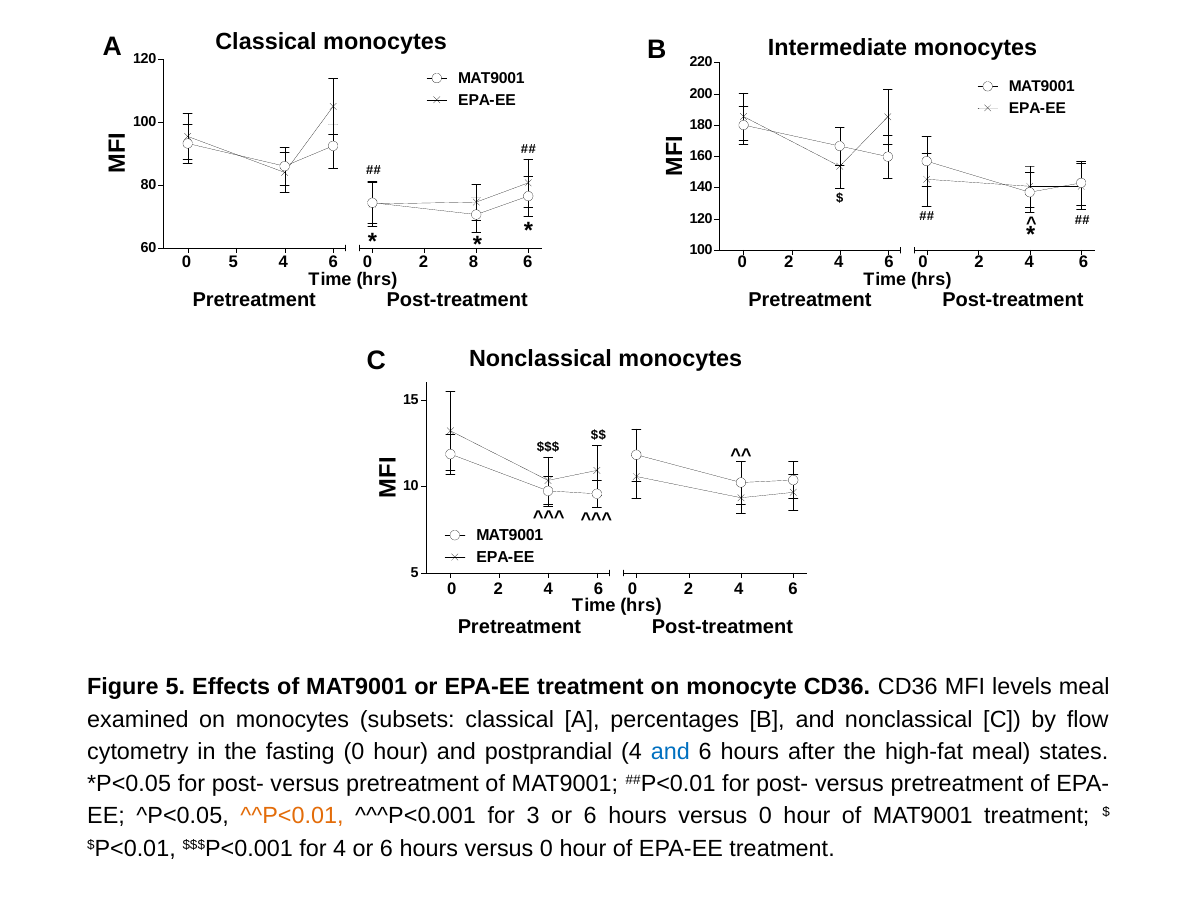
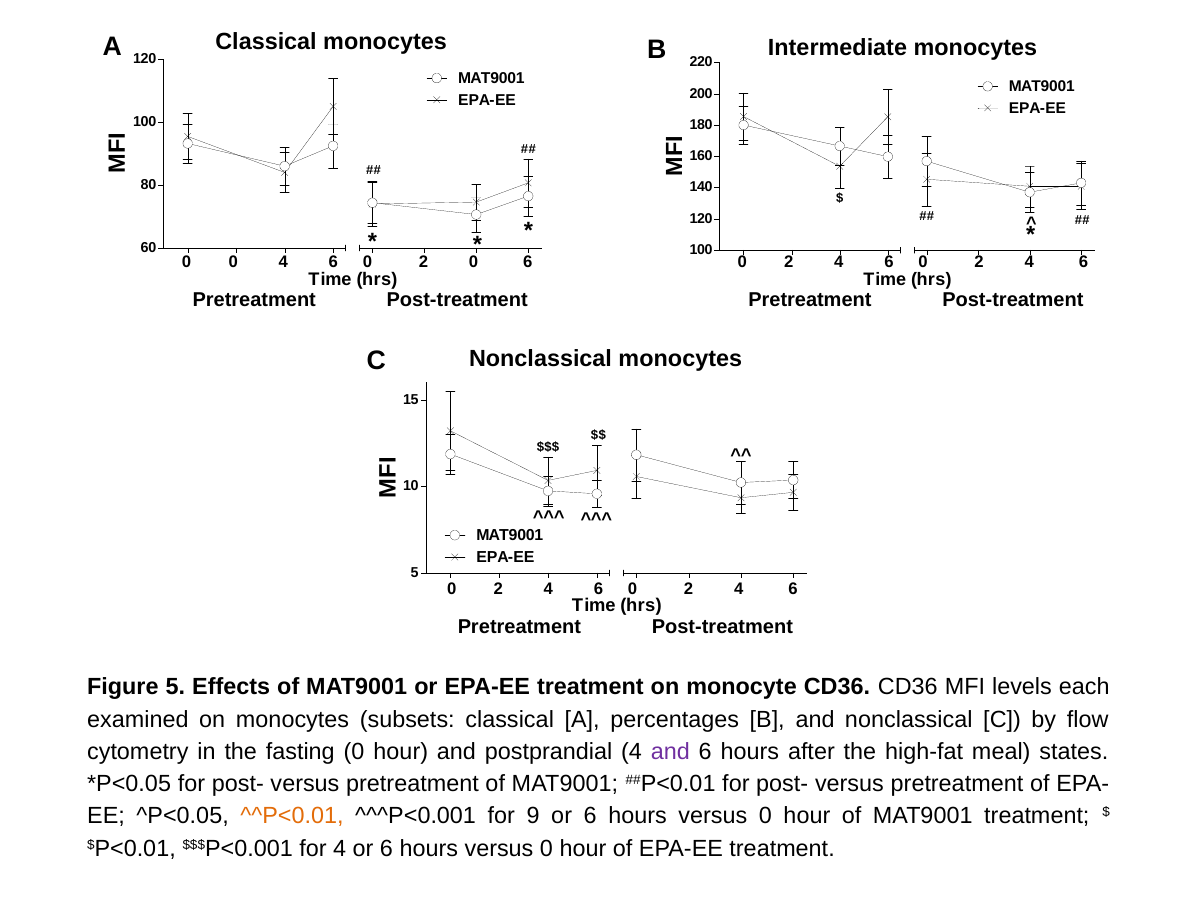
0 5: 5 -> 0 (233, 261)
2 8: 8 -> 0 (474, 261)
levels meal: meal -> each (1084, 687)
and colour: blue -> purple (670, 751)
3: 3 -> 9 (533, 816)
